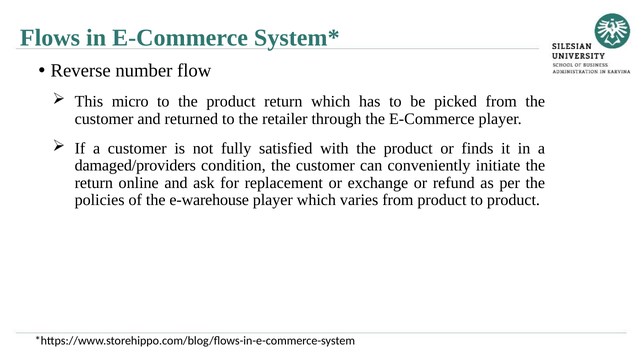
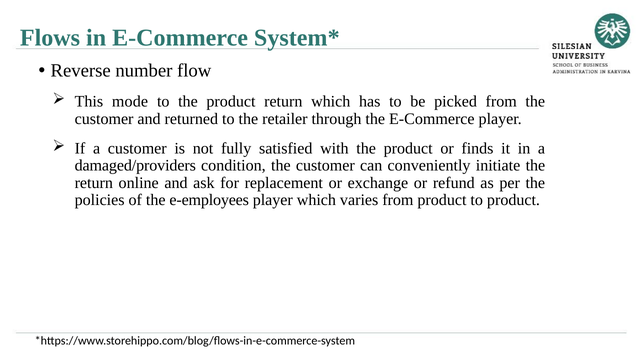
micro: micro -> mode (130, 102)
e-warehouse: e-warehouse -> e-employees (209, 200)
